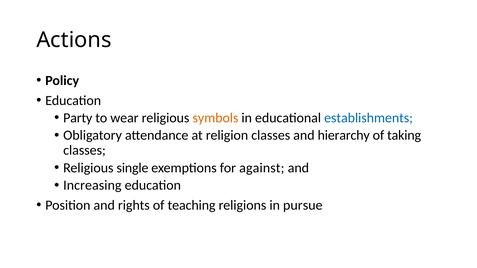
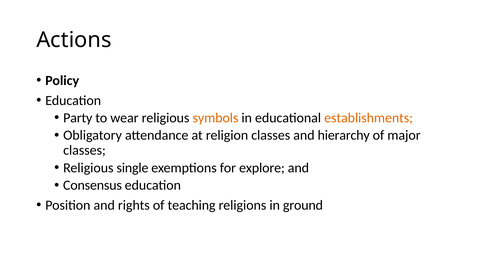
establishments colour: blue -> orange (369, 118)
taking: taking -> major (404, 136)
against: against -> explore (262, 168)
Increasing: Increasing -> Consensus (92, 186)
pursue: pursue -> ground (303, 205)
